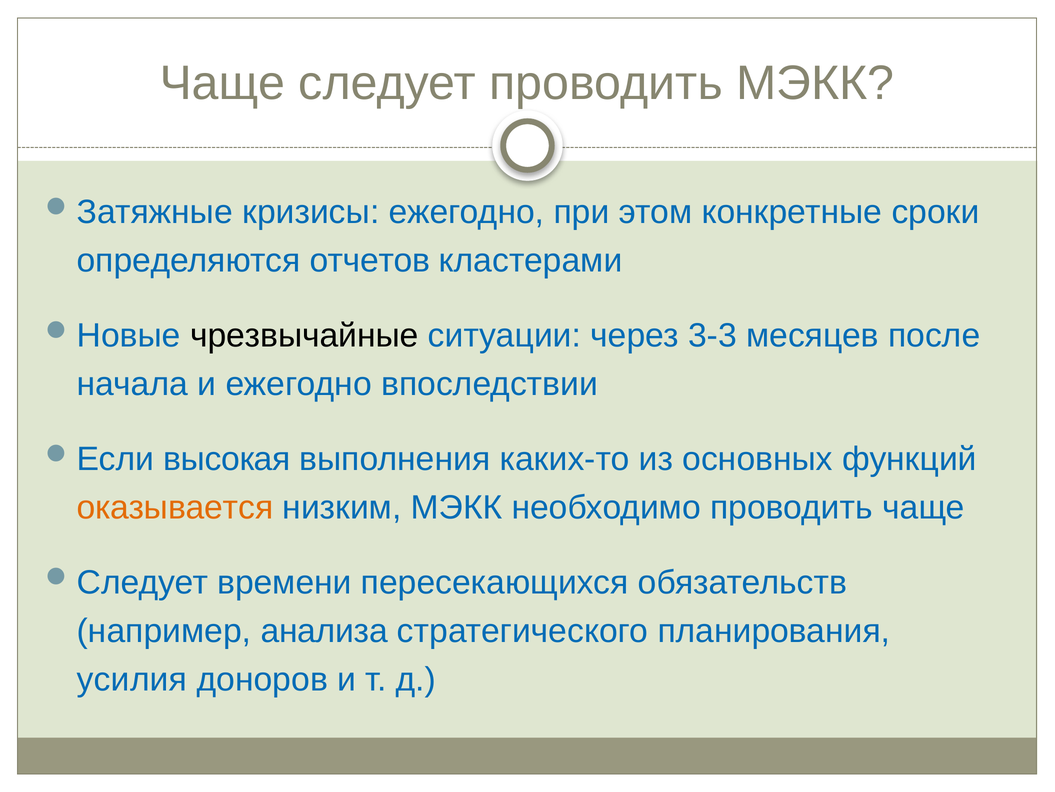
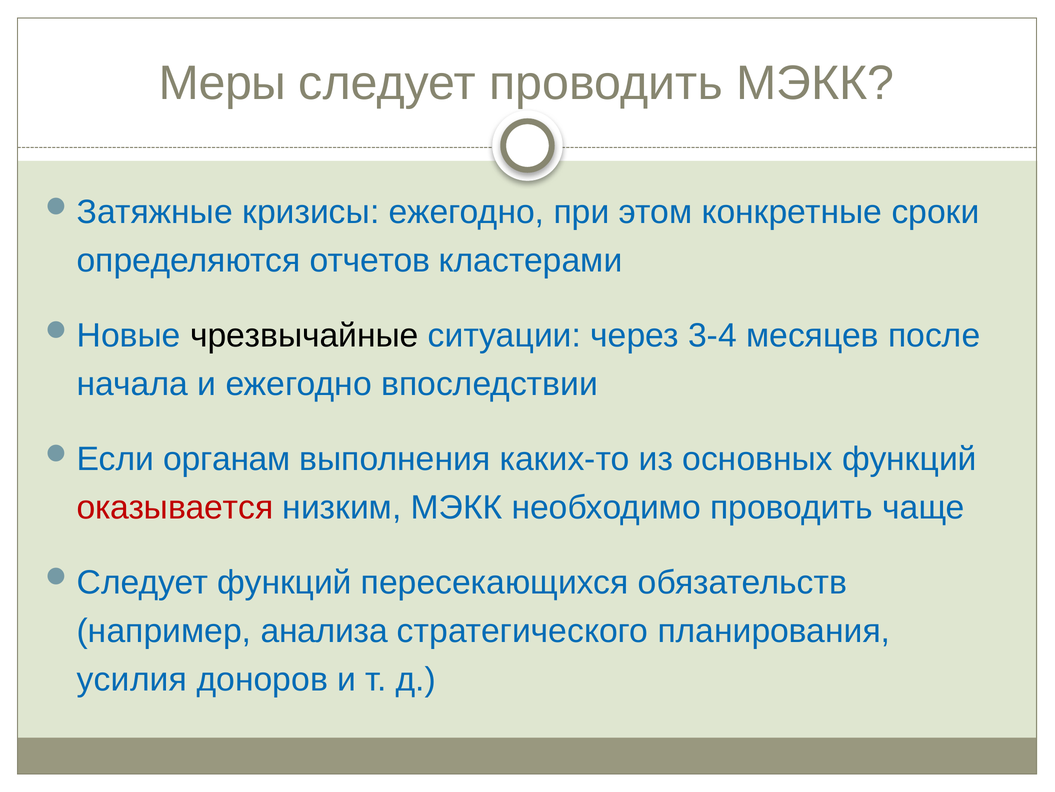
Чаще: Чаще -> Меры (223, 83)
3-3: 3-3 -> 3-4 (712, 335)
высокая: высокая -> органам (227, 459)
оказывается colour: orange -> red (175, 507)
времени: времени -> функций (284, 582)
